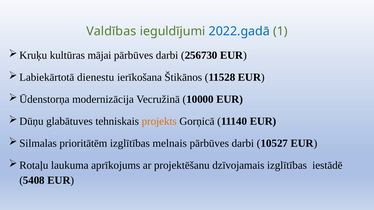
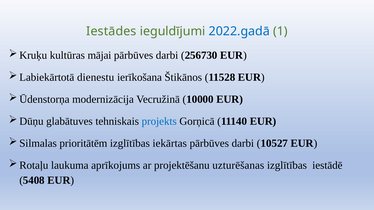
Valdības: Valdības -> Iestādes (111, 31)
projekts colour: orange -> blue (159, 122)
melnais: melnais -> iekārtas (170, 144)
dzīvojamais: dzīvojamais -> uzturēšanas (238, 166)
